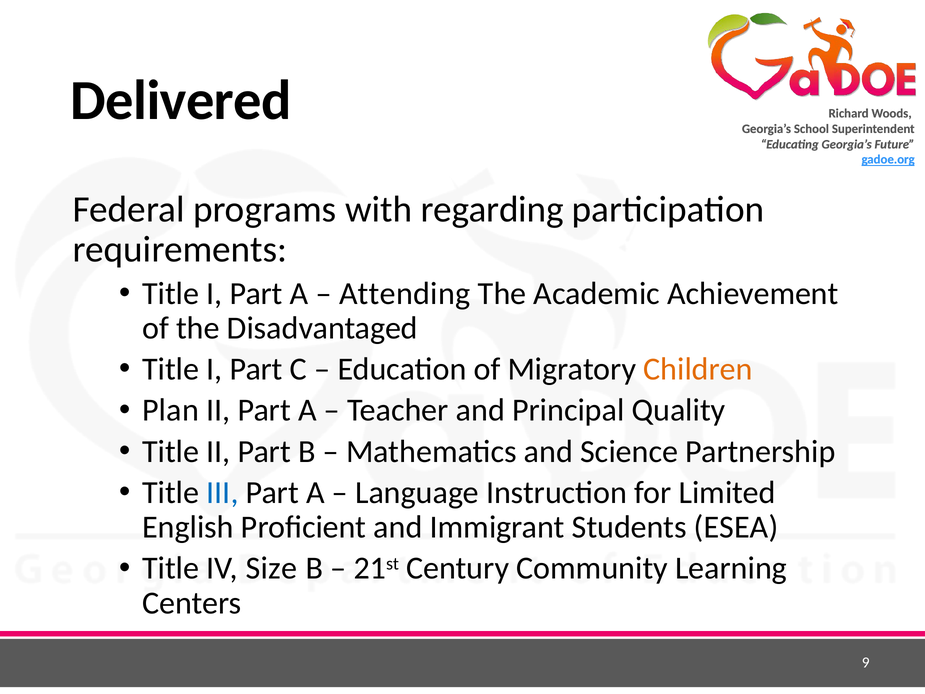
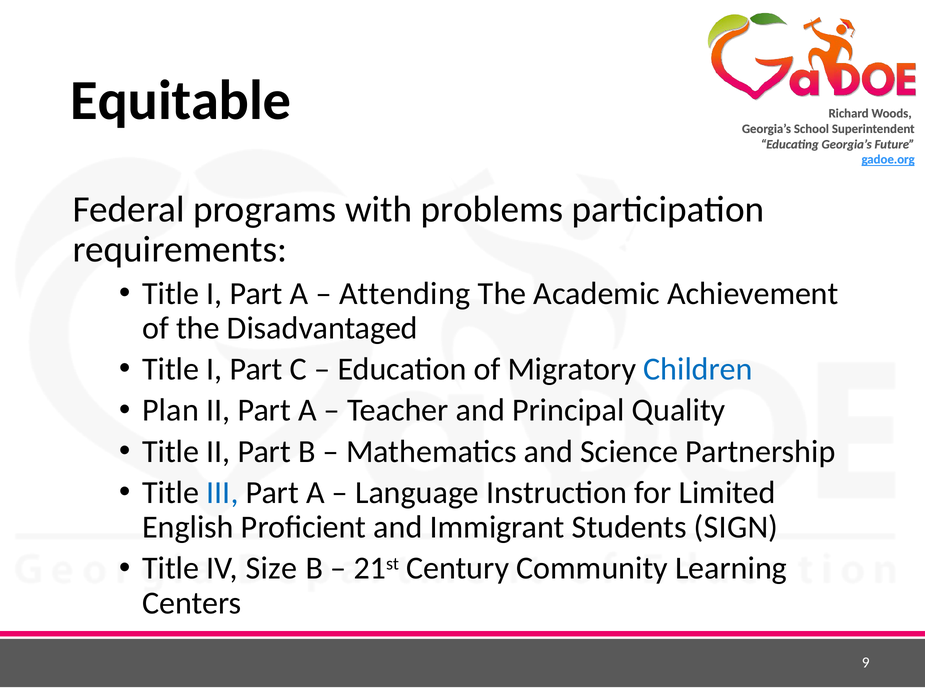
Delivered: Delivered -> Equitable (181, 101)
regarding: regarding -> problems (492, 209)
Children colour: orange -> blue (698, 369)
ESEA: ESEA -> SIGN (736, 527)
